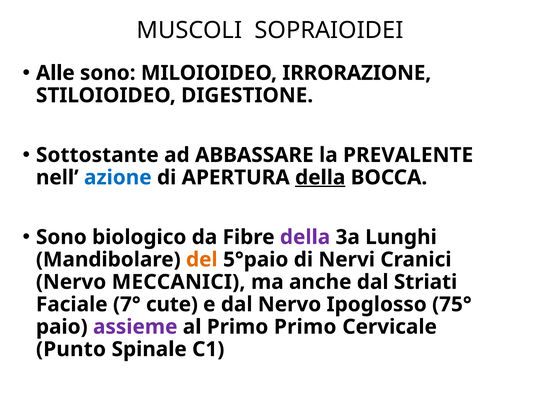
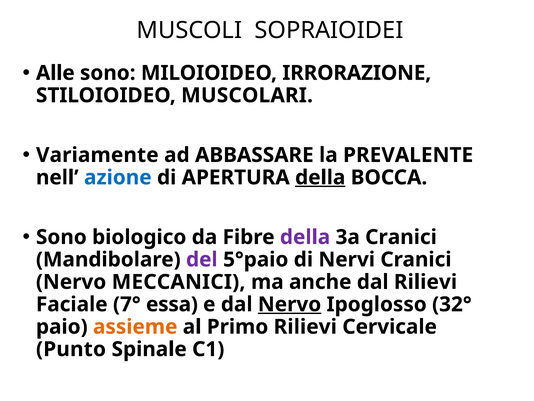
DIGESTIONE: DIGESTIONE -> MUSCOLARI (247, 95)
Sottostante: Sottostante -> Variamente (97, 155)
3a Lunghi: Lunghi -> Cranici (401, 237)
del colour: orange -> purple (202, 259)
dal Striati: Striati -> Rilievi (425, 282)
cute: cute -> essa (172, 304)
Nervo underline: none -> present (290, 304)
75°: 75° -> 32° (452, 304)
assieme colour: purple -> orange (135, 326)
Primo Primo: Primo -> Rilievi (305, 326)
